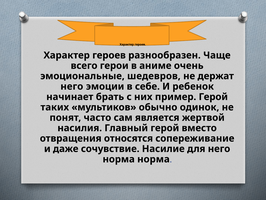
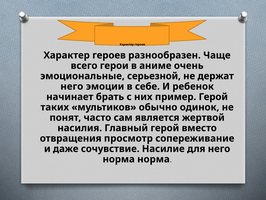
шедевров: шедевров -> серьезной (154, 76)
относятся: относятся -> просмотр (128, 138)
